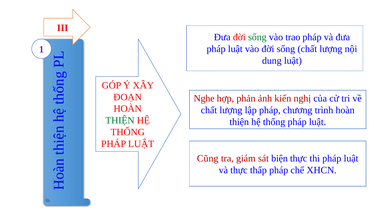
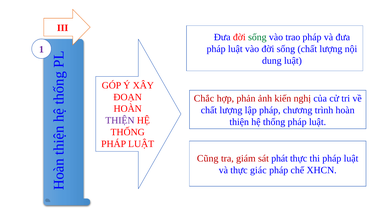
Nghe: Nghe -> Chắc (204, 99)
THIỆN colour: green -> purple (120, 121)
biện: biện -> phát (280, 159)
thấp: thấp -> giác (258, 170)
